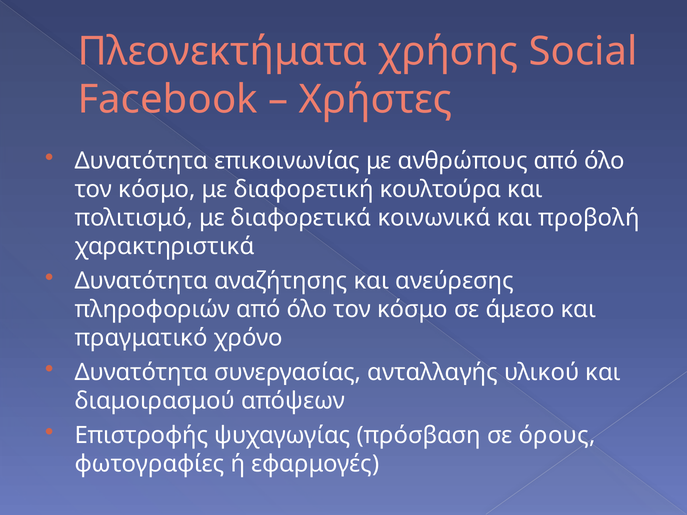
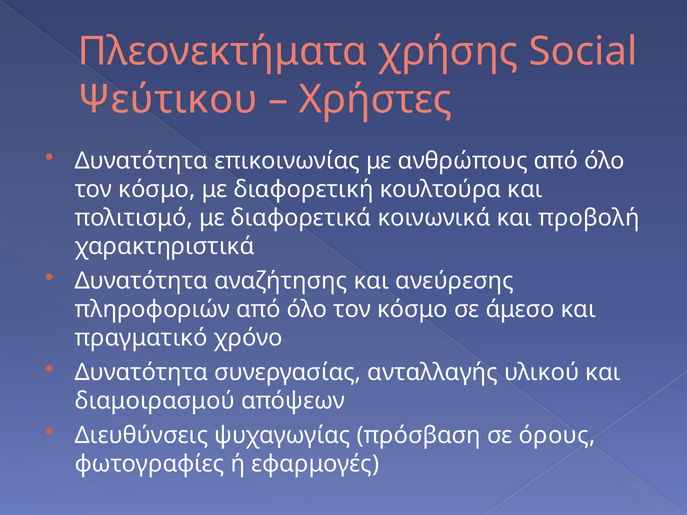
Facebook: Facebook -> Ψεύτικου (168, 99)
Επιστροφής: Επιστροφής -> Διευθύνσεις (141, 436)
